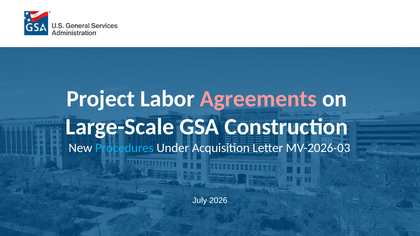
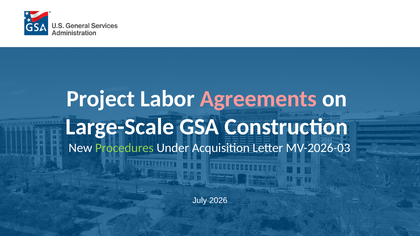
Procedures colour: light blue -> light green (124, 148)
